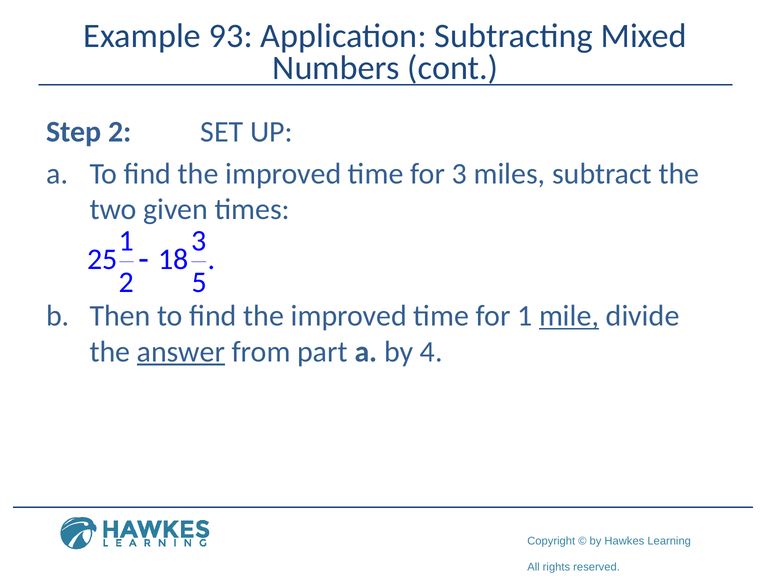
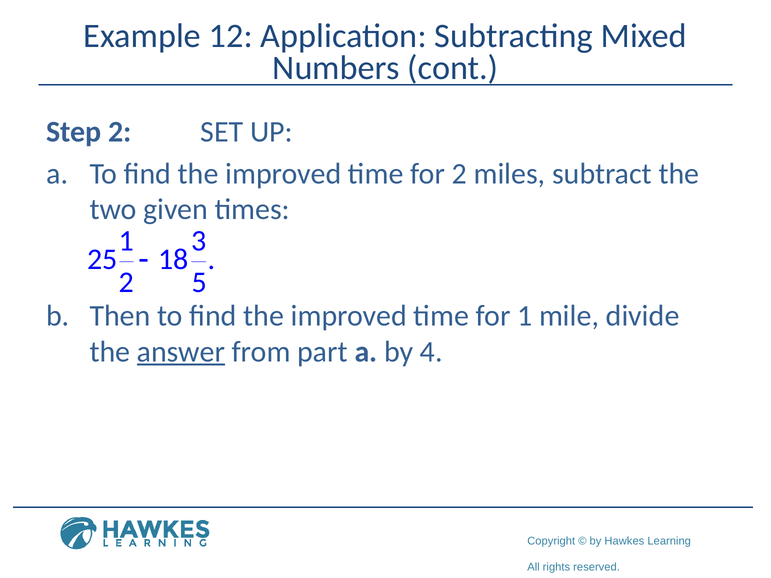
93: 93 -> 12 (231, 36)
for 3: 3 -> 2 (459, 174)
mile underline: present -> none (569, 316)
